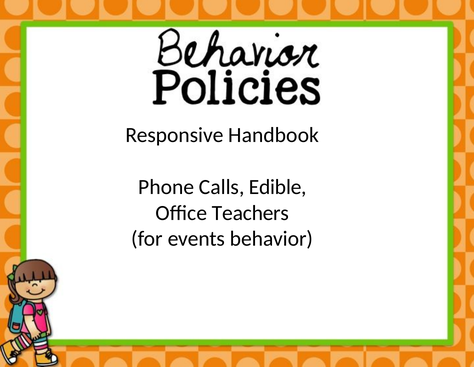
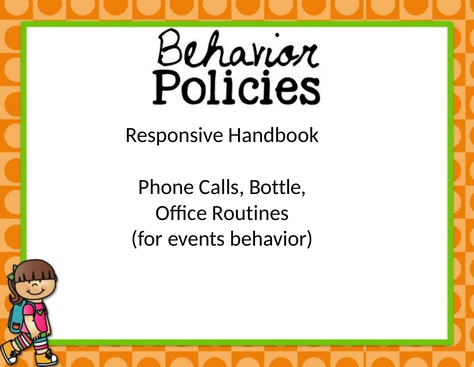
Edible: Edible -> Bottle (278, 187)
Teachers: Teachers -> Routines (250, 212)
